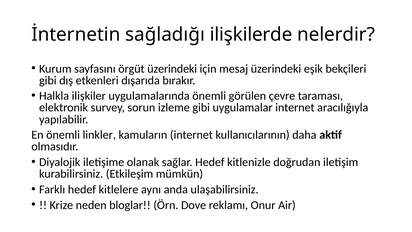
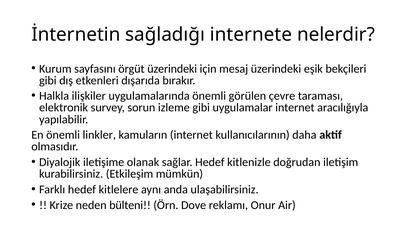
ilişkilerde: ilişkilerde -> internete (251, 35)
bloglar: bloglar -> bülteni (130, 205)
